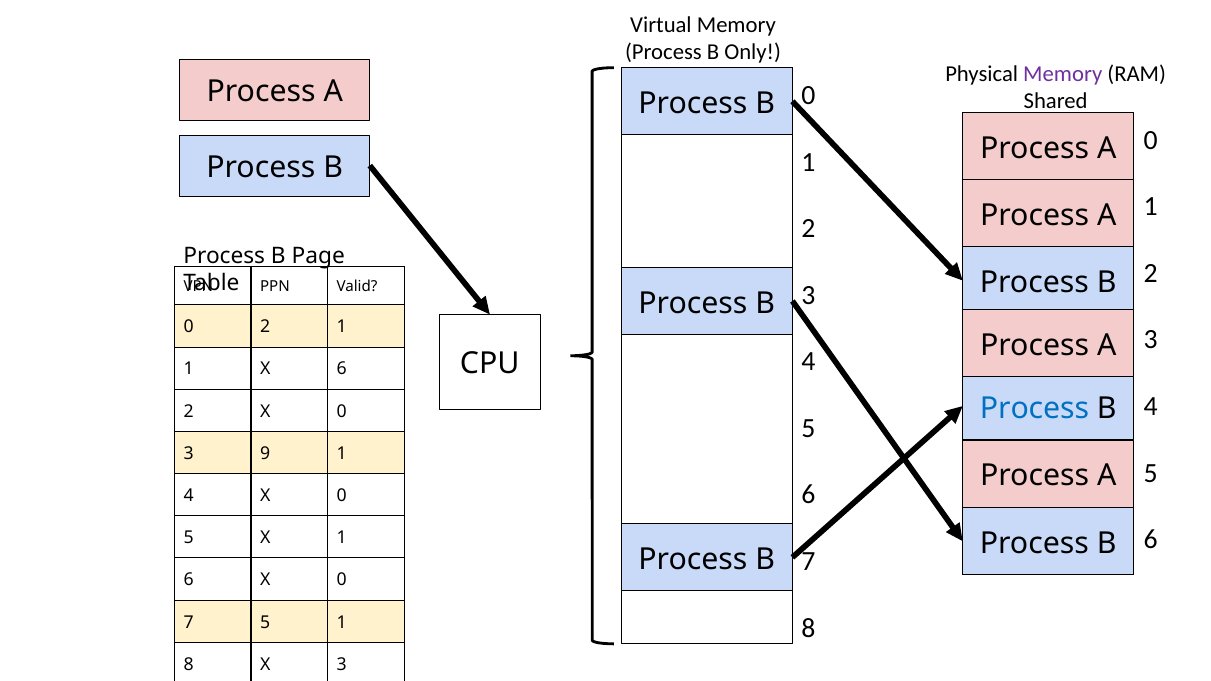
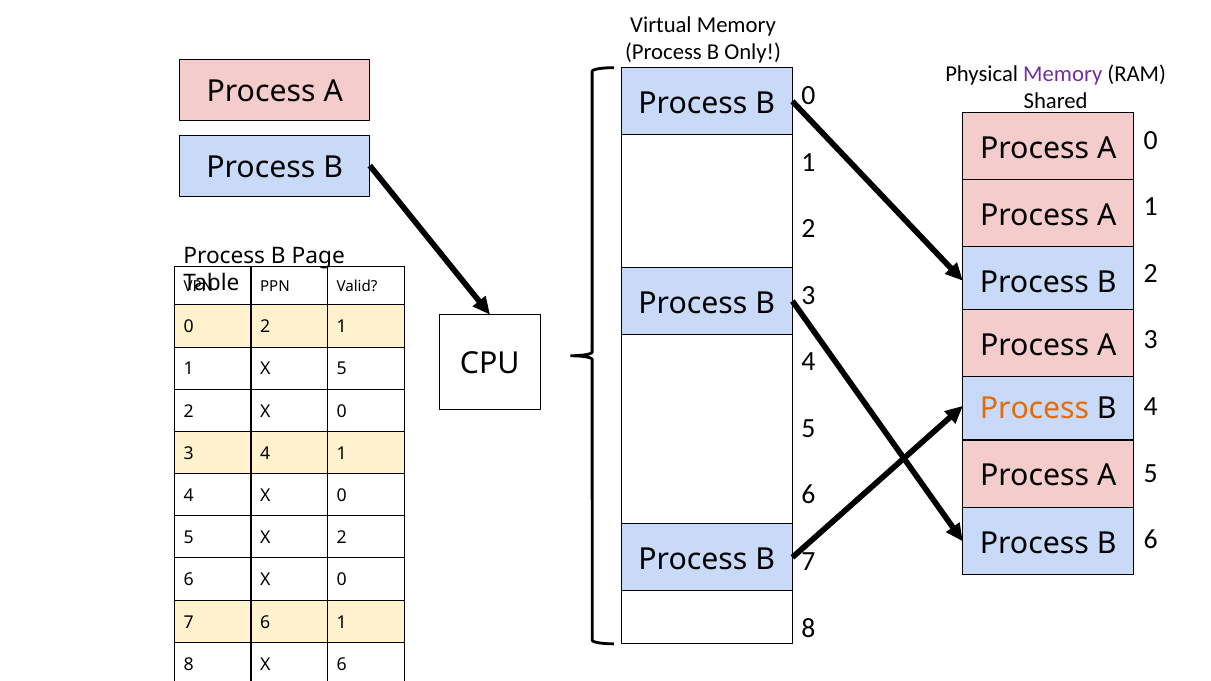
X 6: 6 -> 5 (342, 369)
Process colour: blue -> orange (1034, 408)
9: 9 -> 4 (265, 454)
X 1: 1 -> 2 (342, 538)
7 5: 5 -> 6 (265, 622)
X 3: 3 -> 6 (342, 665)
